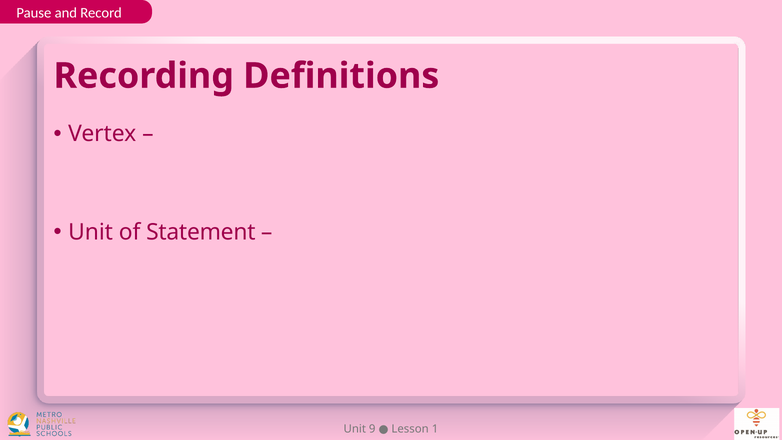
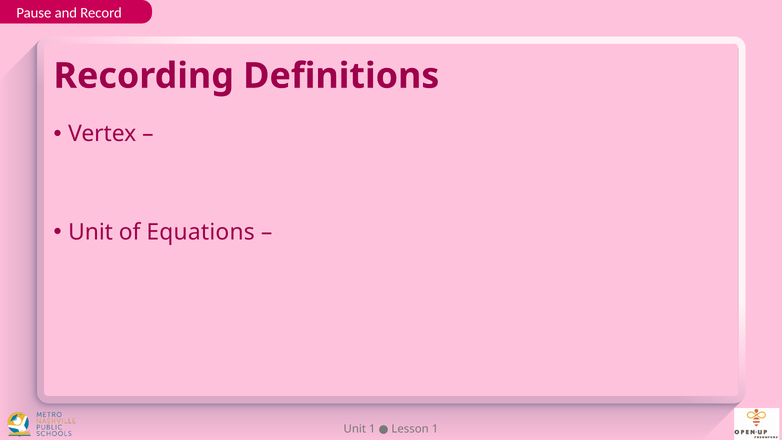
Statement: Statement -> Equations (201, 232)
Unit 9: 9 -> 1 (372, 429)
